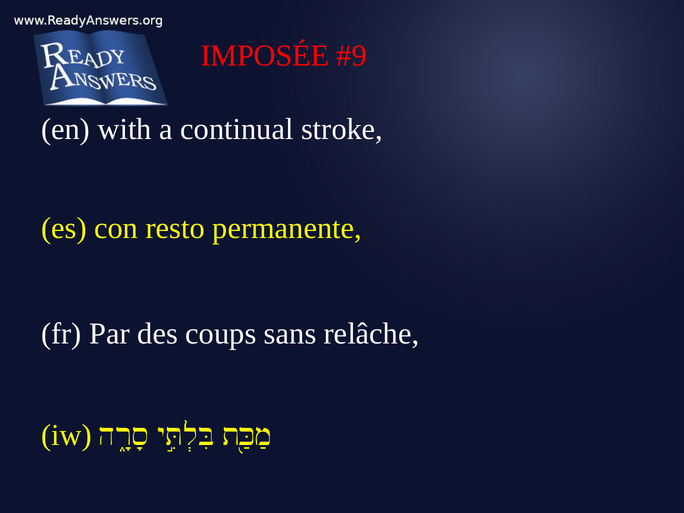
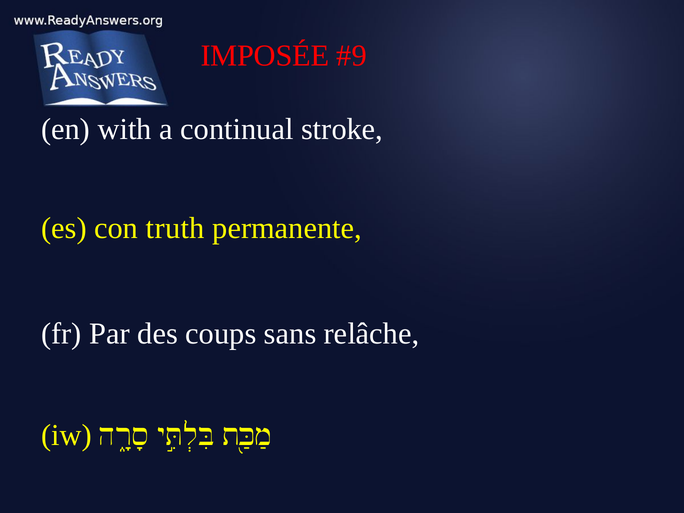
resto: resto -> truth (175, 228)
